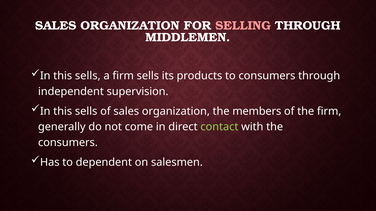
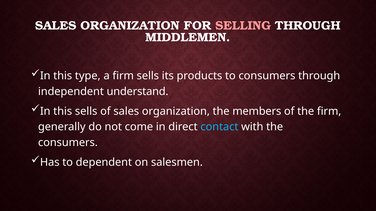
sells: sells -> type (88, 76)
supervision: supervision -> understand (138, 92)
contact colour: light green -> light blue (219, 127)
